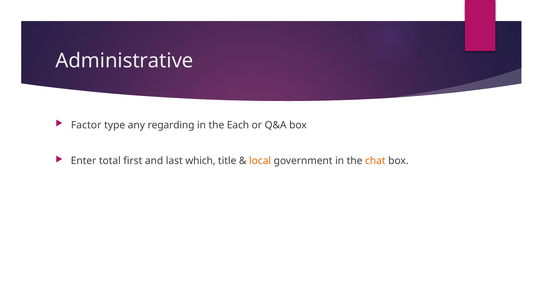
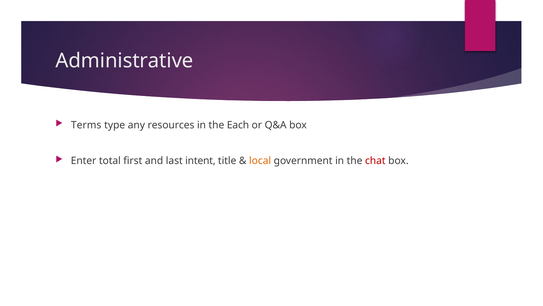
Factor: Factor -> Terms (86, 125)
regarding: regarding -> resources (171, 125)
which: which -> intent (200, 161)
chat colour: orange -> red (375, 161)
